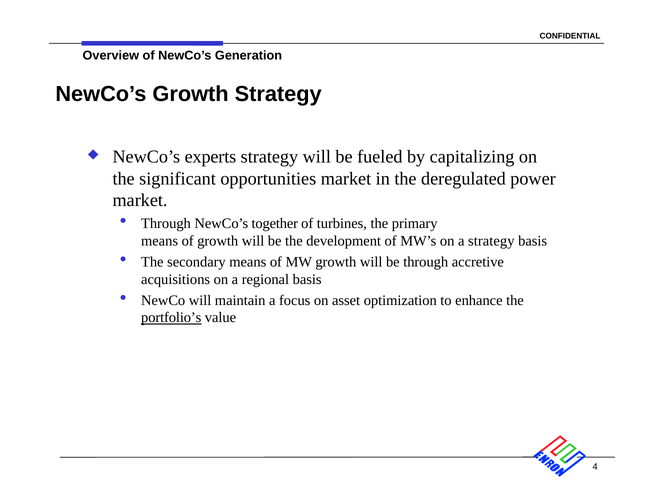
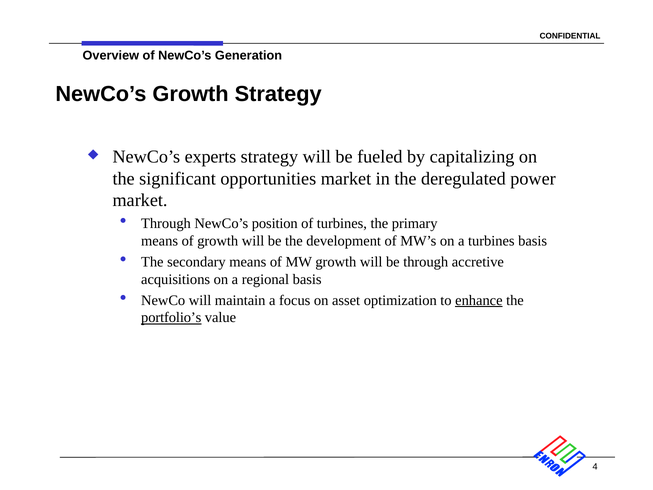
together: together -> position (275, 223)
a strategy: strategy -> turbines (491, 241)
enhance underline: none -> present (479, 300)
